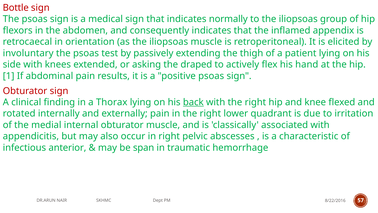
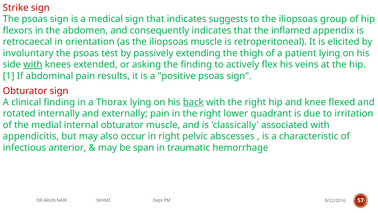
Bottle: Bottle -> Strike (16, 8)
normally: normally -> suggests (228, 19)
with underline: none -> present (33, 64)
the draped: draped -> finding (196, 64)
hand: hand -> veins (307, 64)
